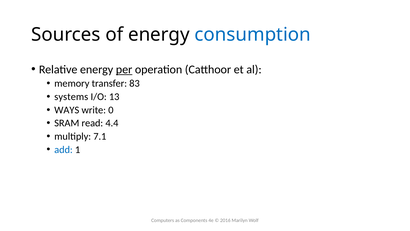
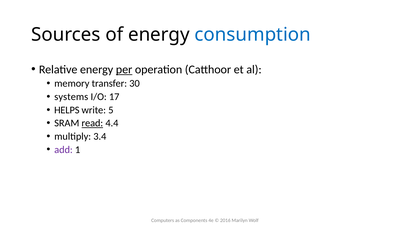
83: 83 -> 30 (135, 83)
13: 13 -> 17 (114, 97)
WAYS: WAYS -> HELPS (67, 110)
0: 0 -> 5 (111, 110)
read underline: none -> present (92, 123)
7.1: 7.1 -> 3.4 (100, 136)
add colour: blue -> purple (64, 149)
